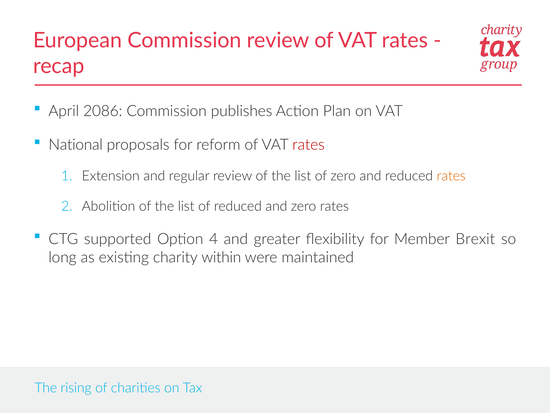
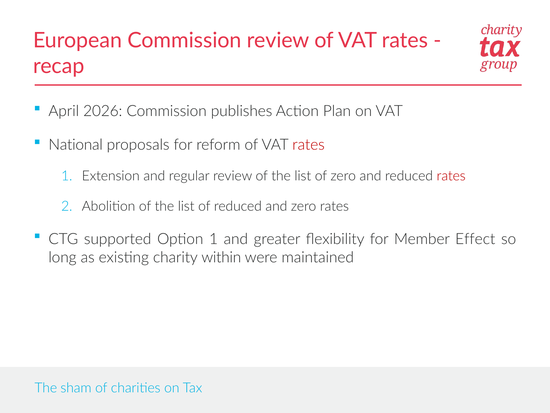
2086: 2086 -> 2026 (103, 111)
rates colour: orange -> red (451, 176)
Option 4: 4 -> 1 (214, 239)
Brexit: Brexit -> Effect (475, 239)
rising: rising -> sham (76, 388)
